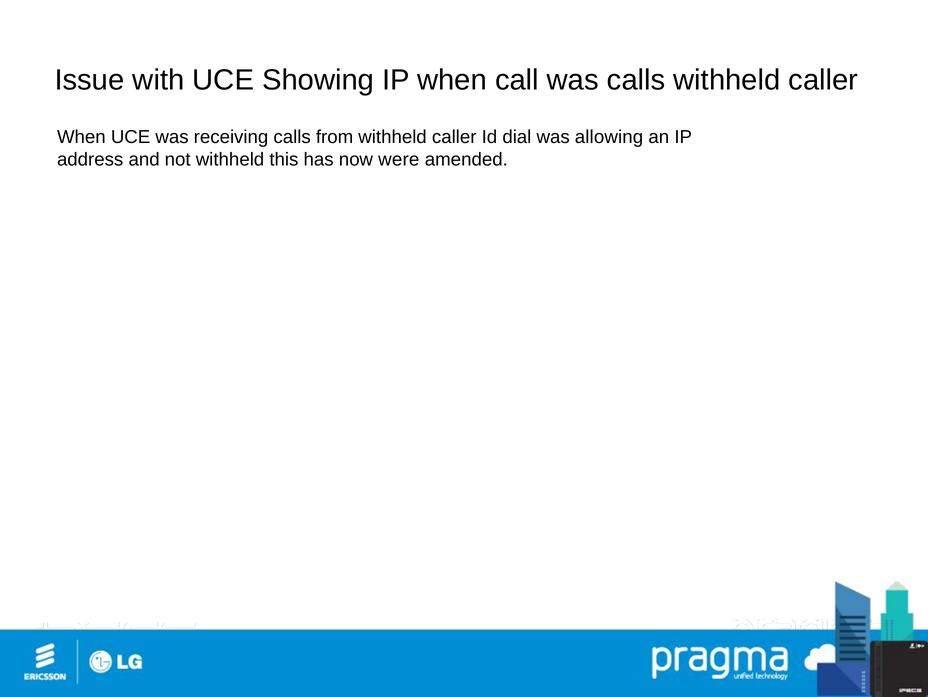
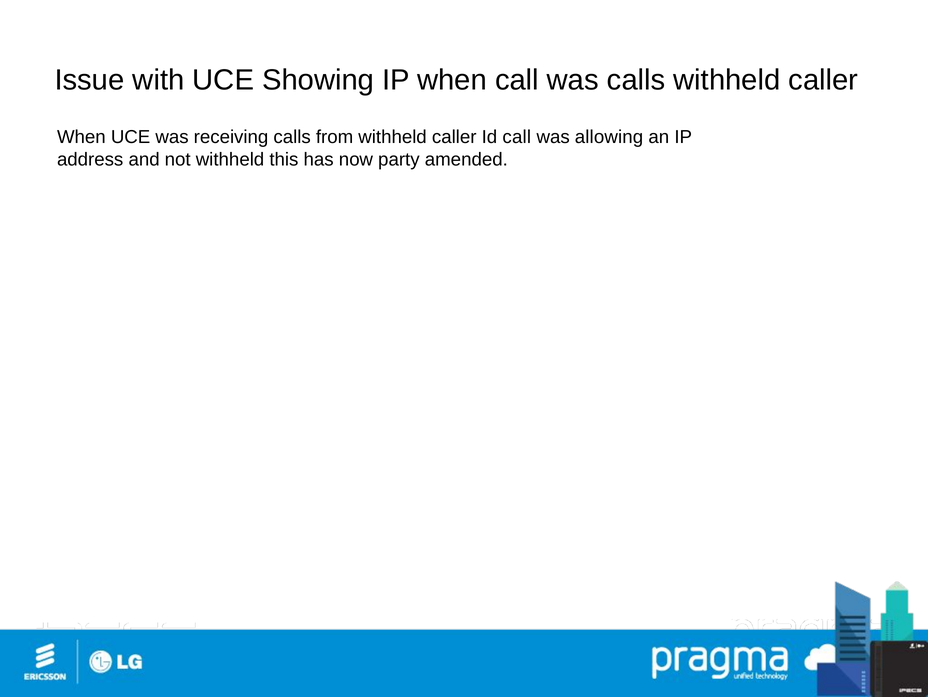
Id dial: dial -> call (517, 137)
were: were -> party (399, 160)
